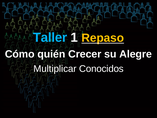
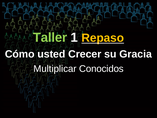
Taller colour: light blue -> light green (50, 37)
quién: quién -> usted (51, 54)
Alegre: Alegre -> Gracia (136, 54)
